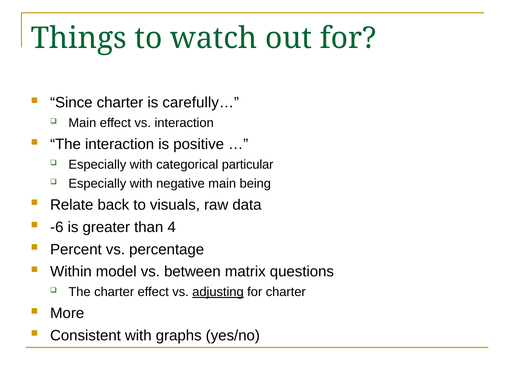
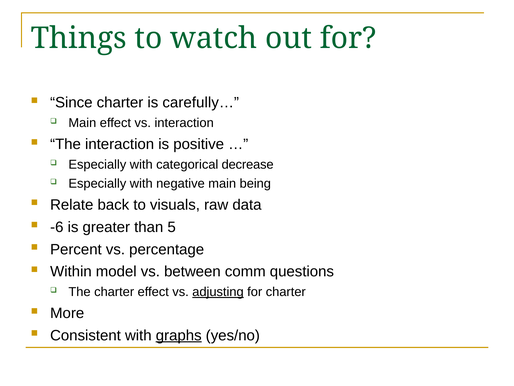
particular: particular -> decrease (248, 164)
4: 4 -> 5 (172, 227)
matrix: matrix -> comm (245, 271)
graphs underline: none -> present (179, 335)
